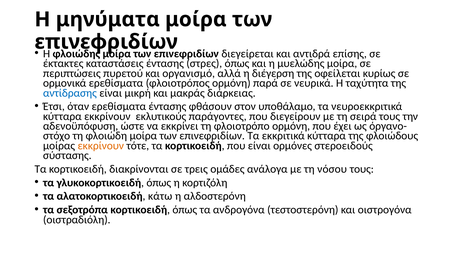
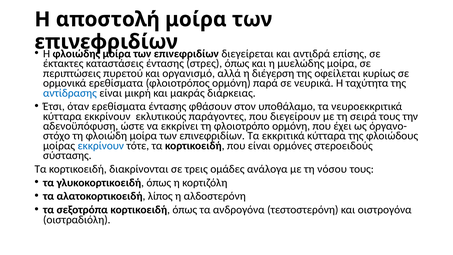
μηνύματα: μηνύματα -> αποστολή (108, 19)
εκκρίνουν colour: orange -> blue (101, 146)
κάτω: κάτω -> λίπος (160, 196)
